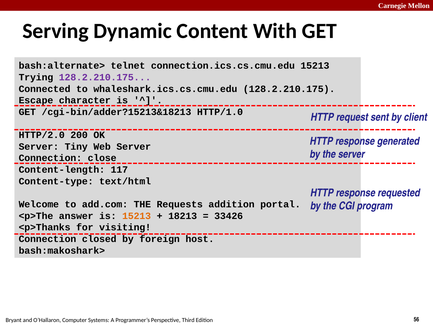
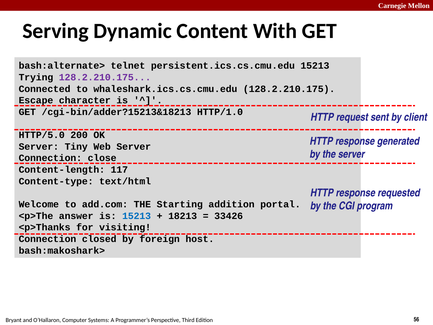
connection.ics.cs.cmu.edu: connection.ics.cs.cmu.edu -> persistent.ics.cs.cmu.edu (223, 66)
HTTP/2.0: HTTP/2.0 -> HTTP/5.0 (42, 135)
Requests: Requests -> Starting (180, 204)
15213 colour: orange -> blue (137, 216)
